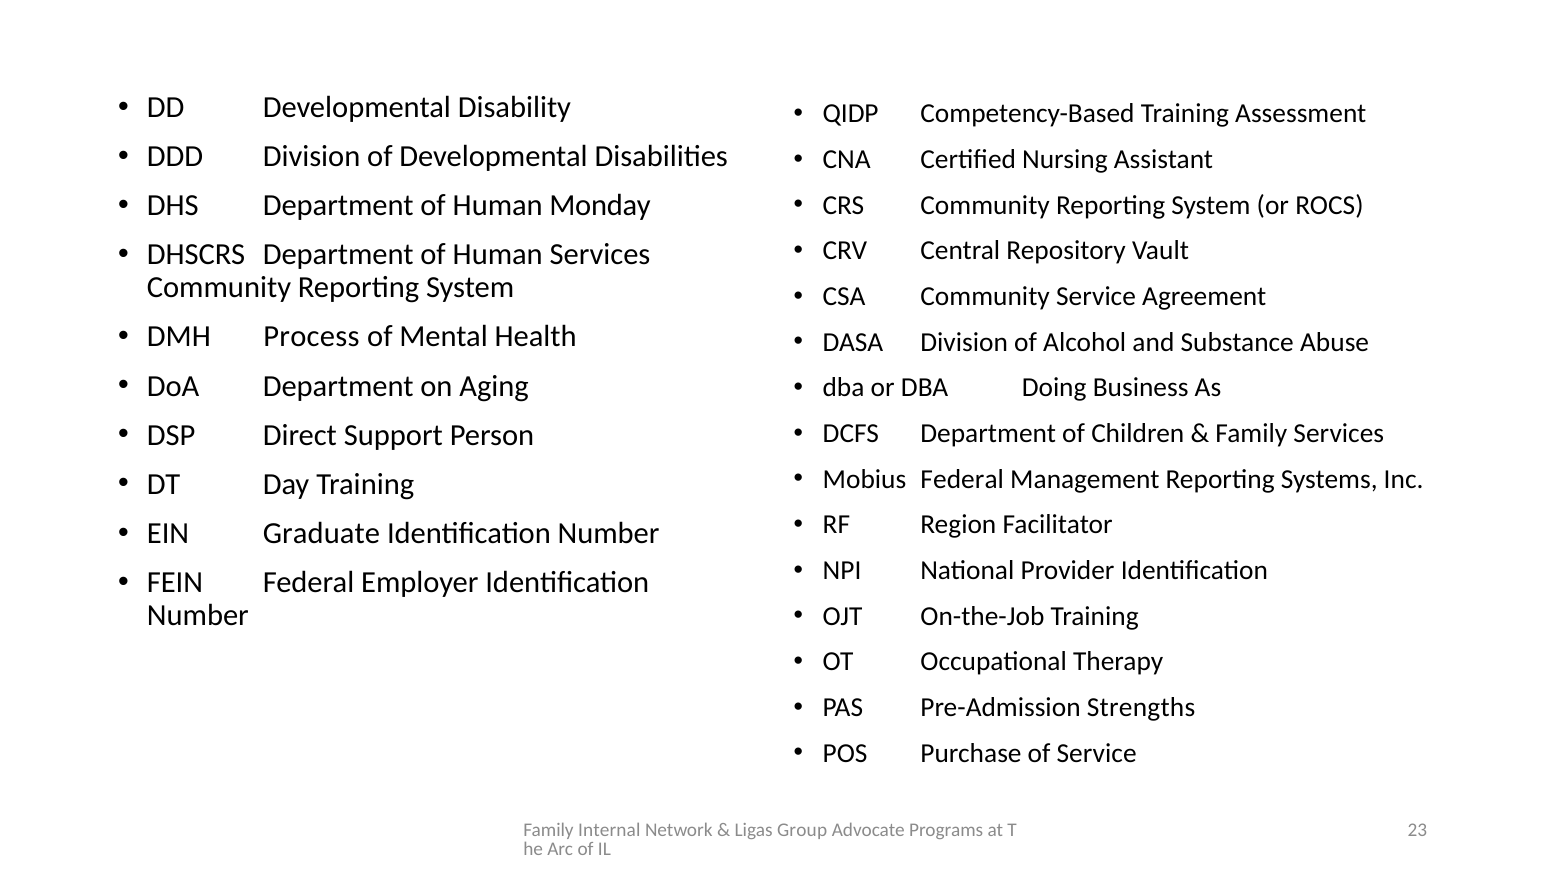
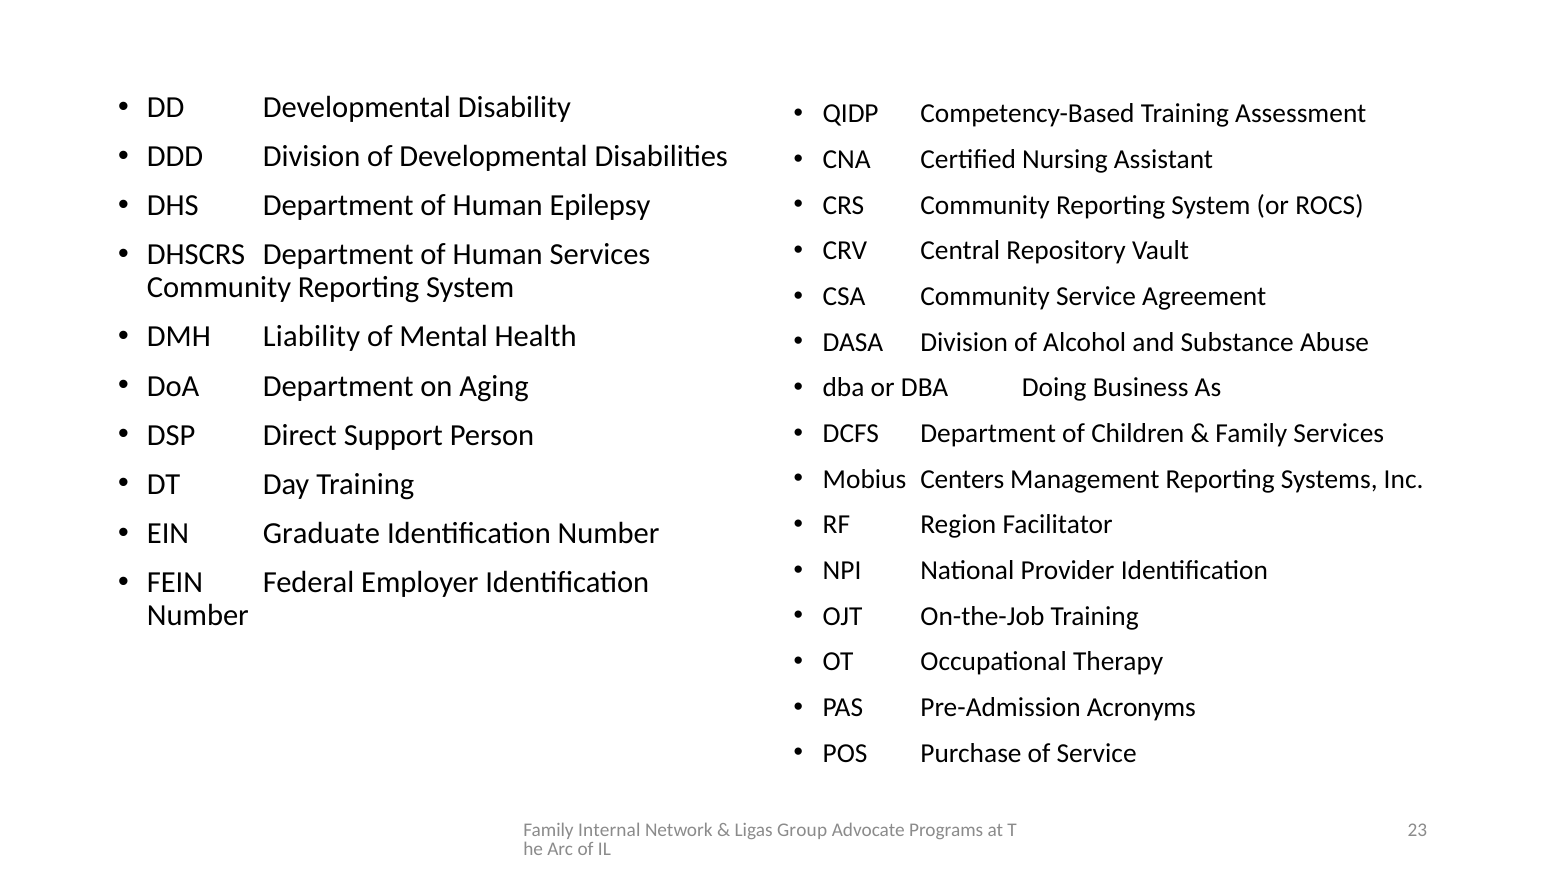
Monday: Monday -> Epilepsy (600, 206)
Process: Process -> Liability (311, 337)
Mobius Federal: Federal -> Centers (962, 479)
Strengths: Strengths -> Acronyms (1141, 707)
